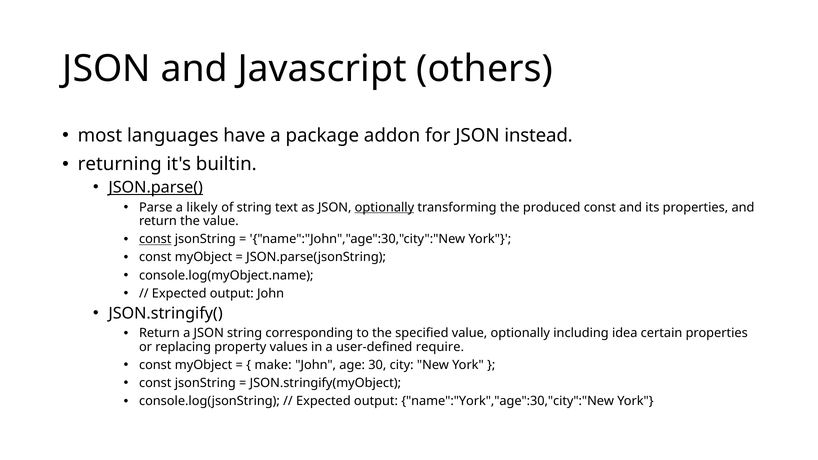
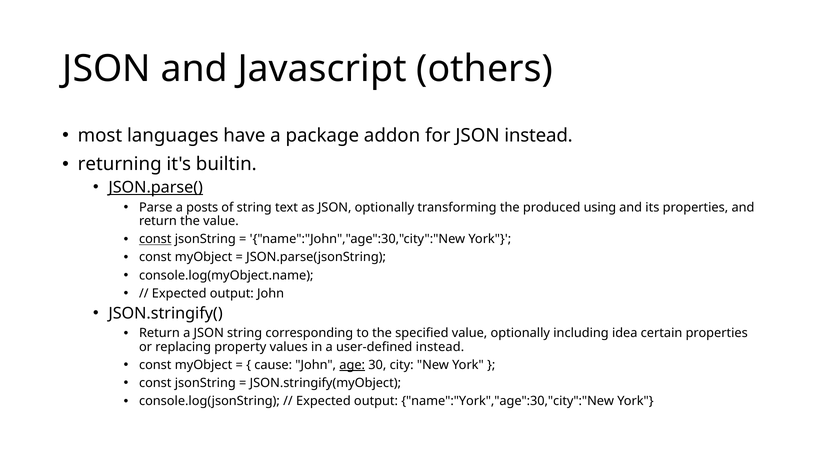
likely: likely -> posts (202, 207)
optionally underline: present -> none (384, 207)
produced const: const -> using (600, 207)
user-defined require: require -> instead (440, 347)
make: make -> cause (273, 365)
age underline: none -> present (352, 365)
